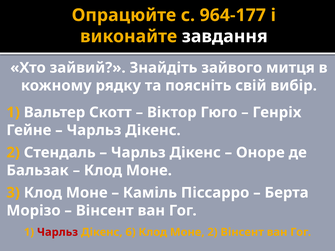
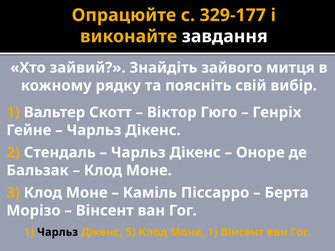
964-177: 964-177 -> 329-177 (233, 15)
Чарльз colour: red -> black (57, 232)
6: 6 -> 5 (131, 232)
Моне 2: 2 -> 1 (213, 232)
